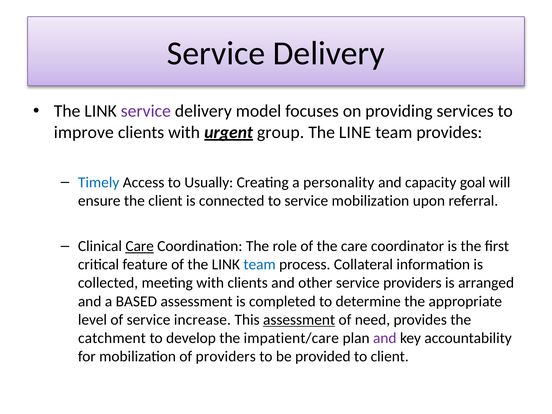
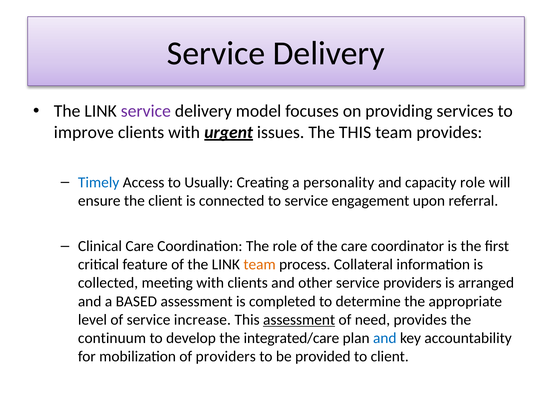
group: group -> issues (281, 132)
The LINE: LINE -> THIS (355, 132)
capacity goal: goal -> role (473, 182)
service mobilization: mobilization -> engagement (370, 201)
Care underline: present -> none (140, 246)
team colour: blue -> orange (260, 265)
catchment: catchment -> continuum (112, 338)
impatient/care: impatient/care -> integrated/care (291, 338)
and colour: purple -> blue (385, 338)
